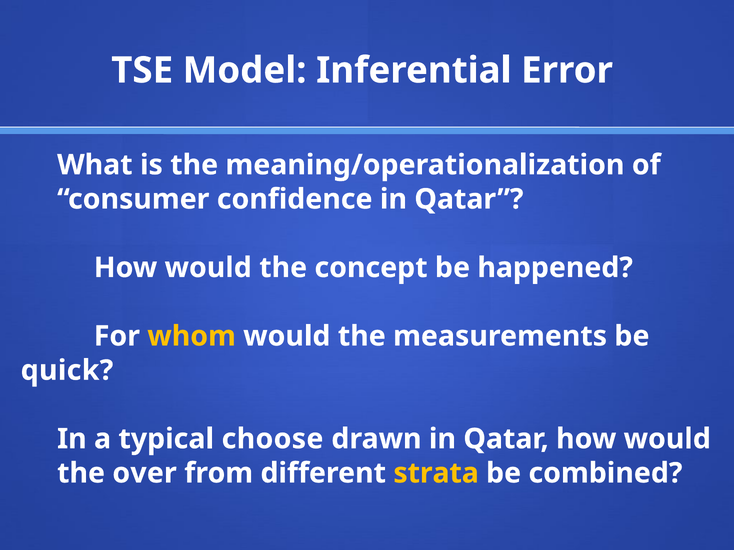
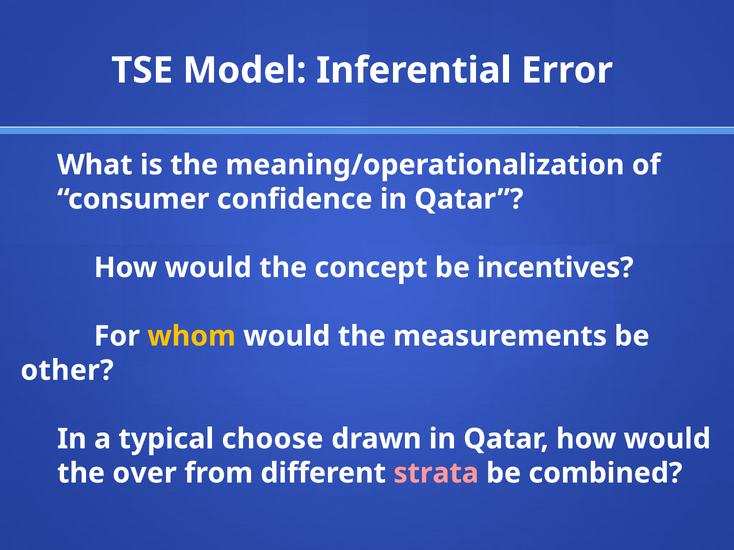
happened: happened -> incentives (555, 268)
quick: quick -> other (67, 371)
strata colour: yellow -> pink (436, 474)
